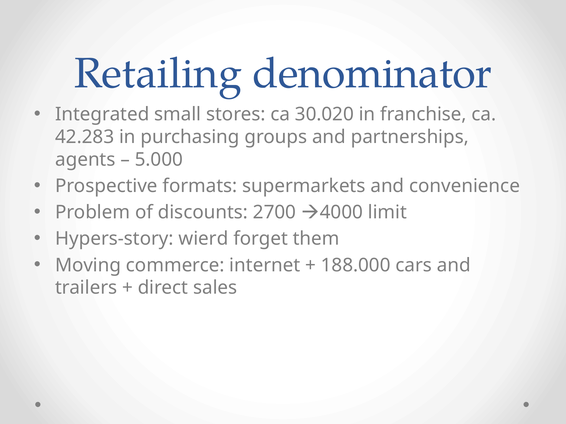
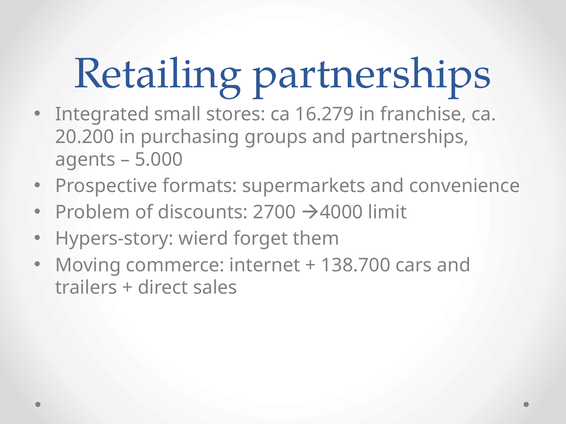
Retailing denominator: denominator -> partnerships (372, 74)
30.020: 30.020 -> 16.279 (324, 115)
42.283: 42.283 -> 20.200 (85, 137)
188.000: 188.000 -> 138.700 (356, 265)
